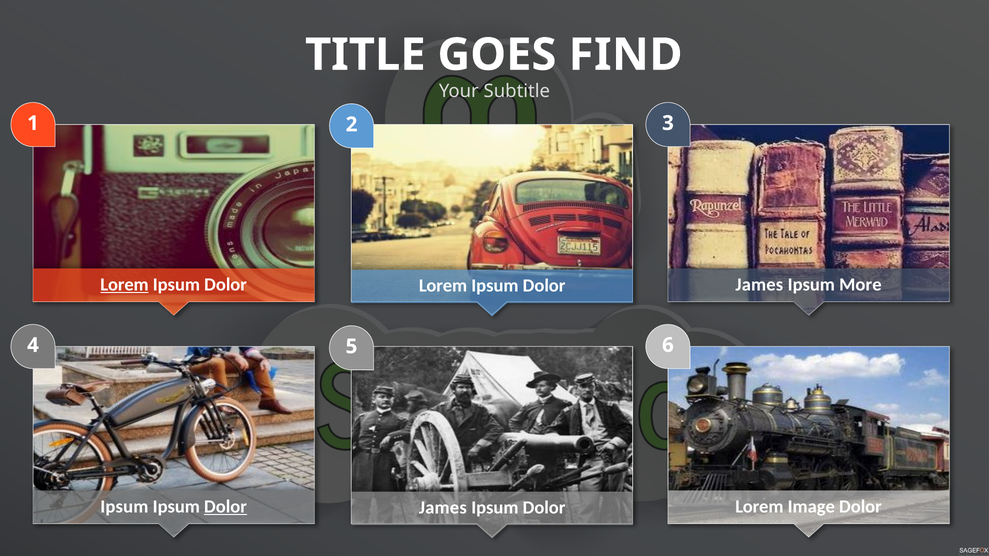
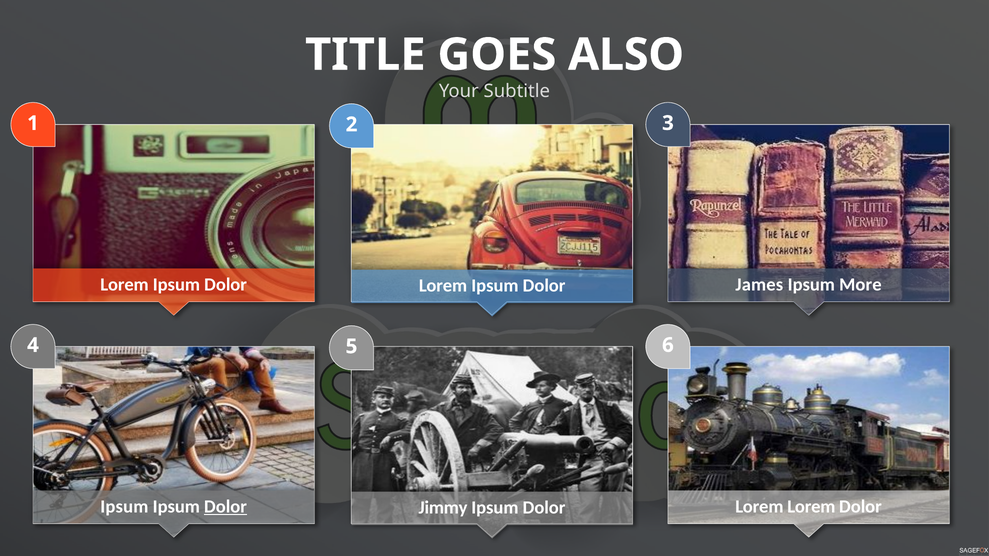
FIND: FIND -> ALSO (626, 55)
Lorem underline: present -> none (125, 285)
Lorem Image: Image -> Lorem (811, 507)
James: James -> Jimmy (443, 508)
